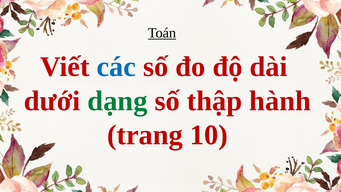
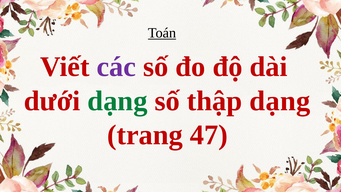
các colour: blue -> purple (116, 67)
thập hành: hành -> dạng (280, 101)
10: 10 -> 47 (209, 135)
